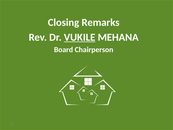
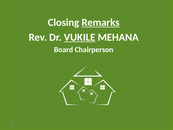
Remarks underline: none -> present (101, 22)
